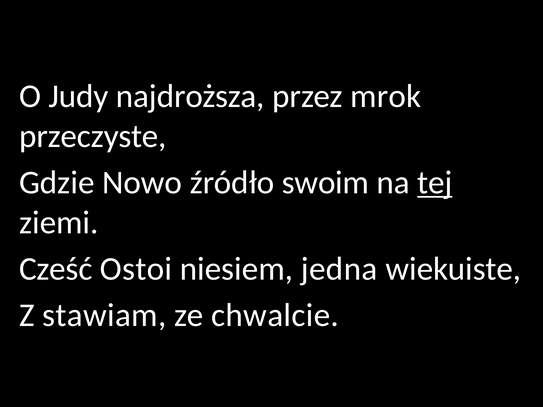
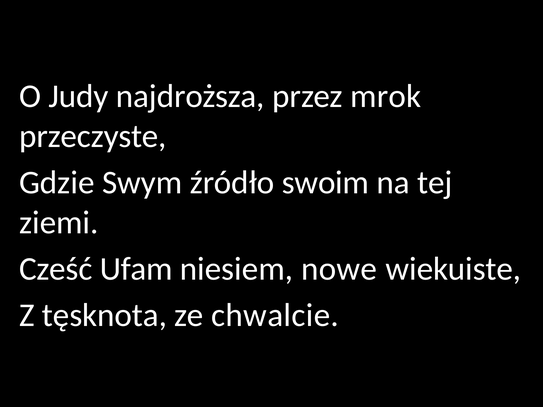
Nowo: Nowo -> Swym (142, 183)
tej underline: present -> none (435, 183)
Ostoi: Ostoi -> Ufam (136, 269)
jedna: jedna -> nowe (339, 269)
stawiam: stawiam -> tęsknota (104, 316)
